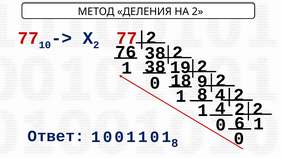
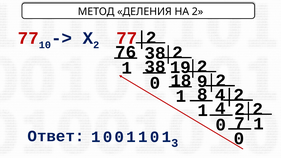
6: 6 -> 7 (240, 123)
8: 8 -> 3 (175, 143)
